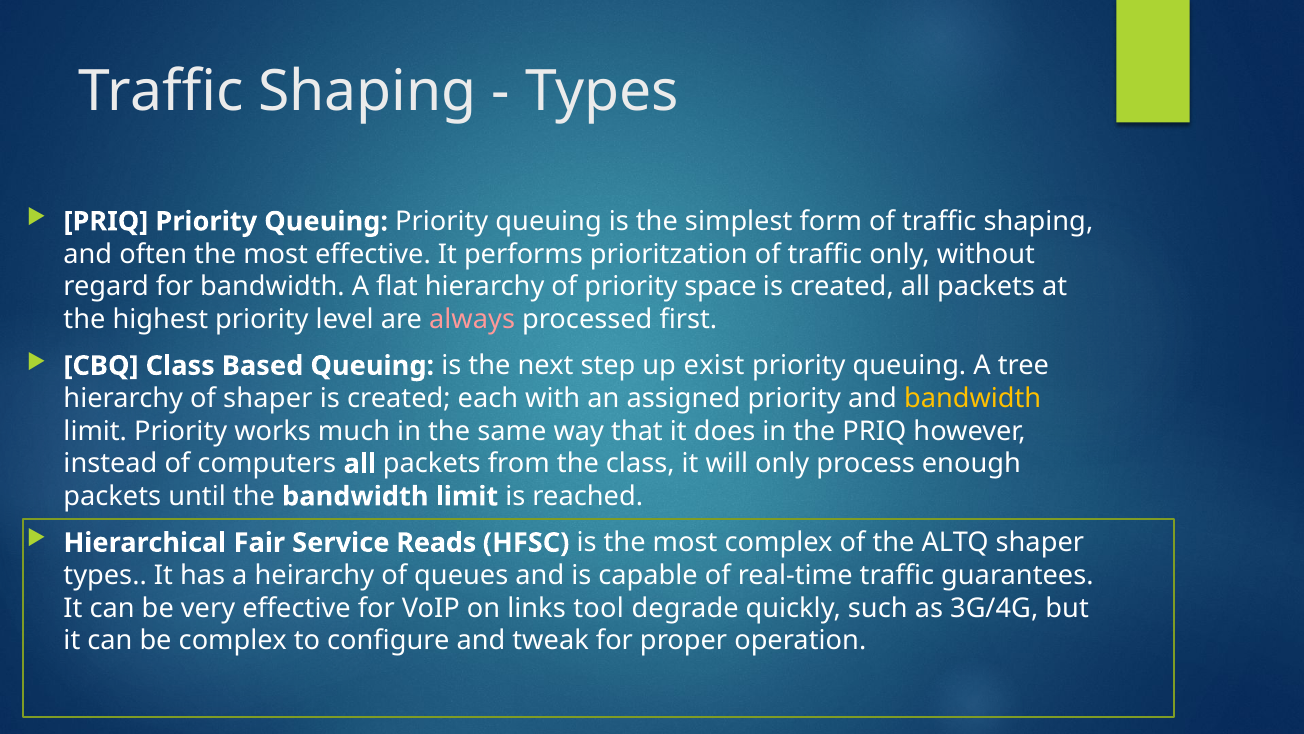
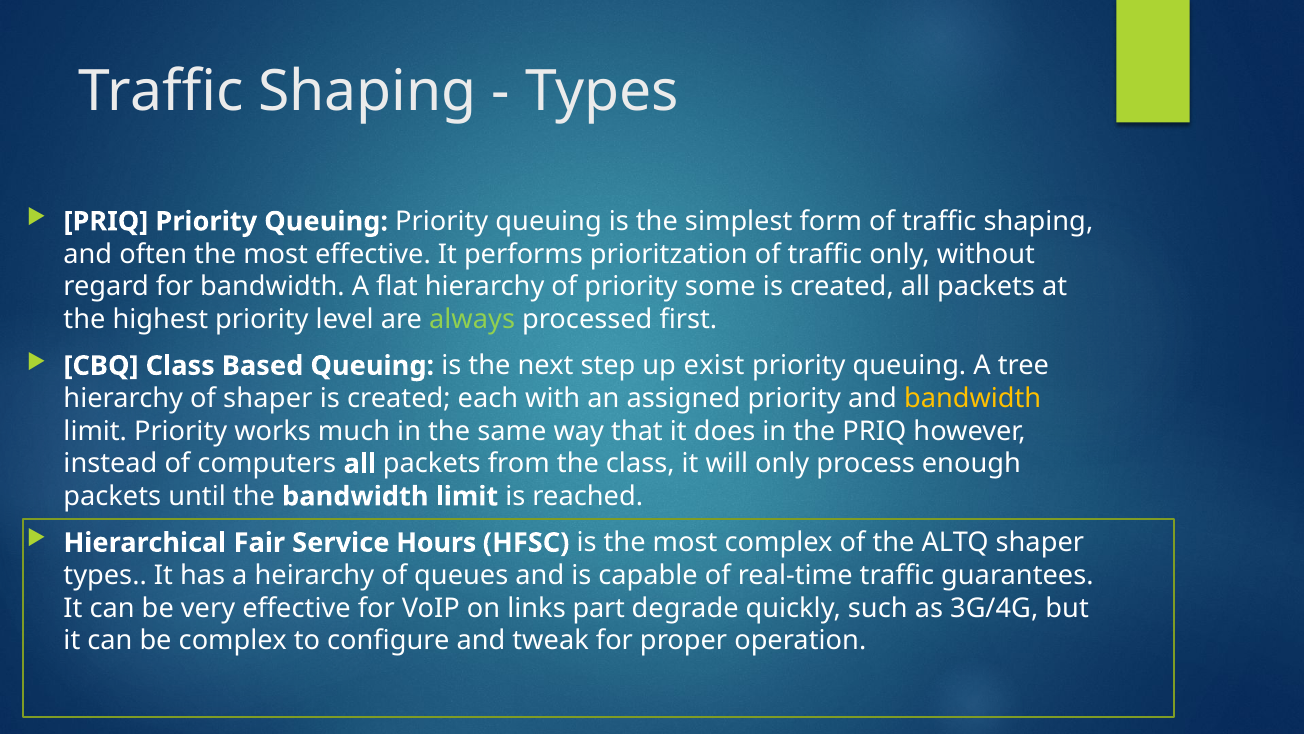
space: space -> some (720, 287)
always colour: pink -> light green (472, 319)
Reads: Reads -> Hours (436, 542)
tool: tool -> part (599, 608)
